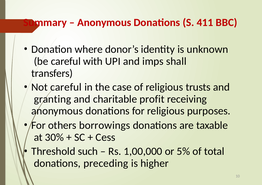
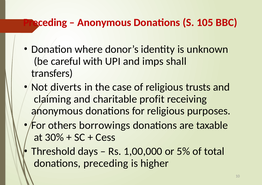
Summary: Summary -> Preceding (45, 23)
411: 411 -> 105 (205, 23)
Not careful: careful -> diverts (66, 87)
granting: granting -> claiming (52, 99)
such: such -> days (88, 152)
